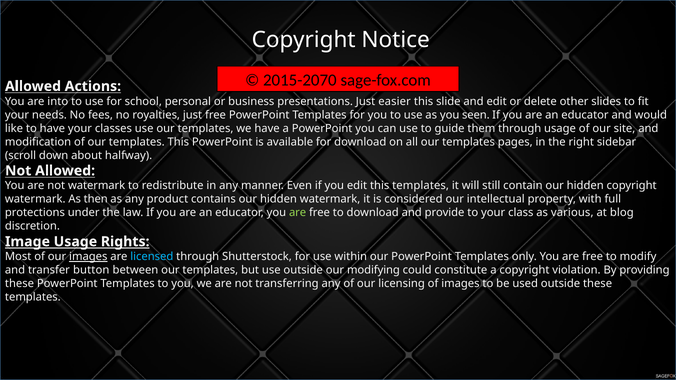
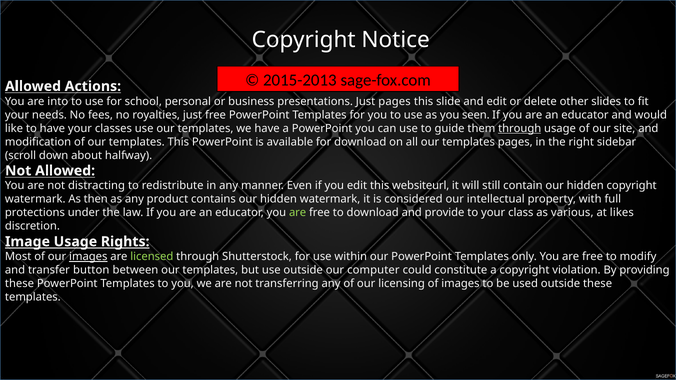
2015-2070: 2015-2070 -> 2015-2013 (300, 80)
Just easier: easier -> pages (395, 101)
through underline: none -> present (520, 128)
not watermark: watermark -> distracting (97, 186)
this templates: templates -> websiteurl (421, 186)
blog: blog -> likes (622, 213)
licensed colour: light blue -> light green (152, 257)
modifying: modifying -> computer (373, 270)
